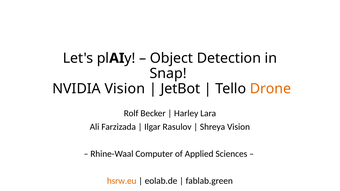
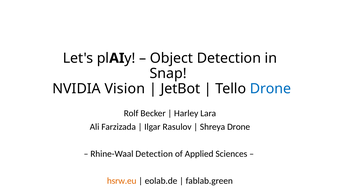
Drone colour: orange -> blue (270, 89)
Shreya Vision: Vision -> Drone (239, 127)
Rhine-Waal Computer: Computer -> Detection (154, 154)
